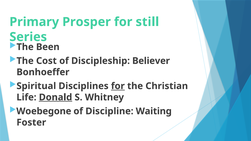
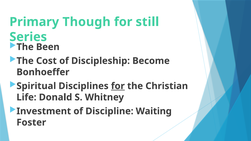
Prosper: Prosper -> Though (86, 22)
Believer: Believer -> Become (151, 61)
Donald underline: present -> none (56, 97)
Woebegone: Woebegone -> Investment (44, 111)
